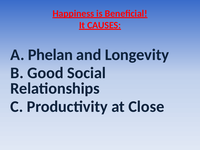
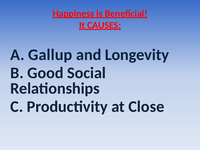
Phelan: Phelan -> Gallup (50, 55)
